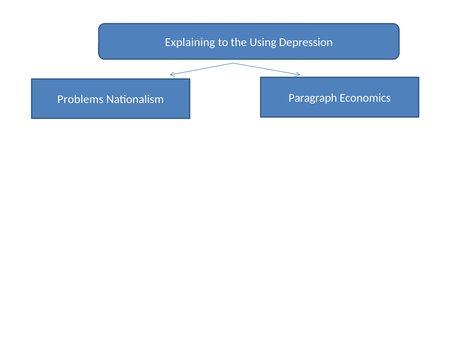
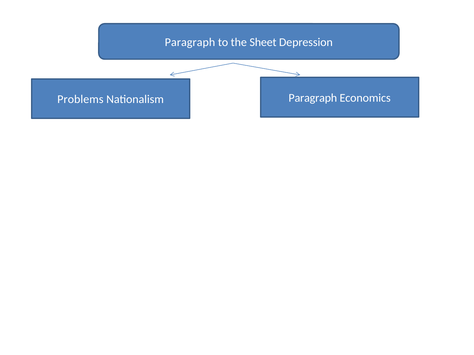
Explaining: Explaining -> Paragraph (190, 42)
Using: Using -> Sheet (263, 42)
